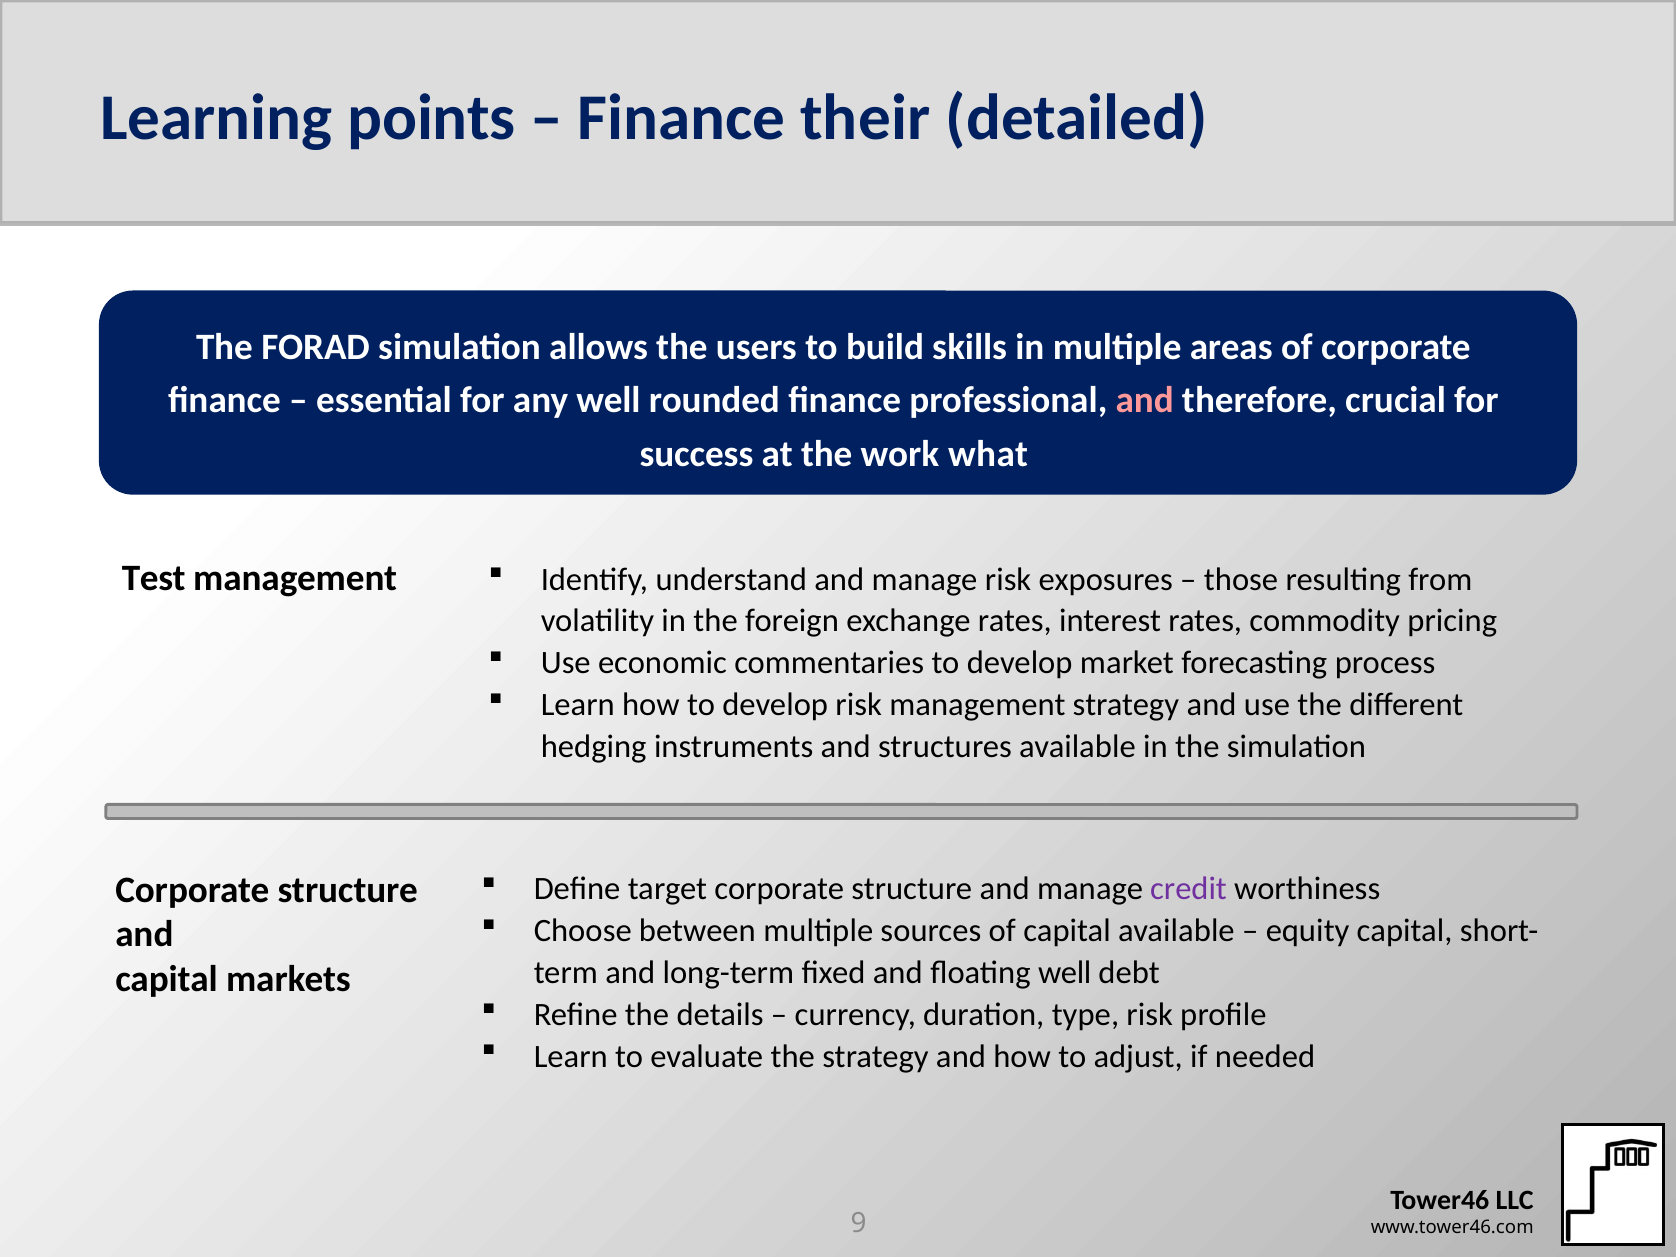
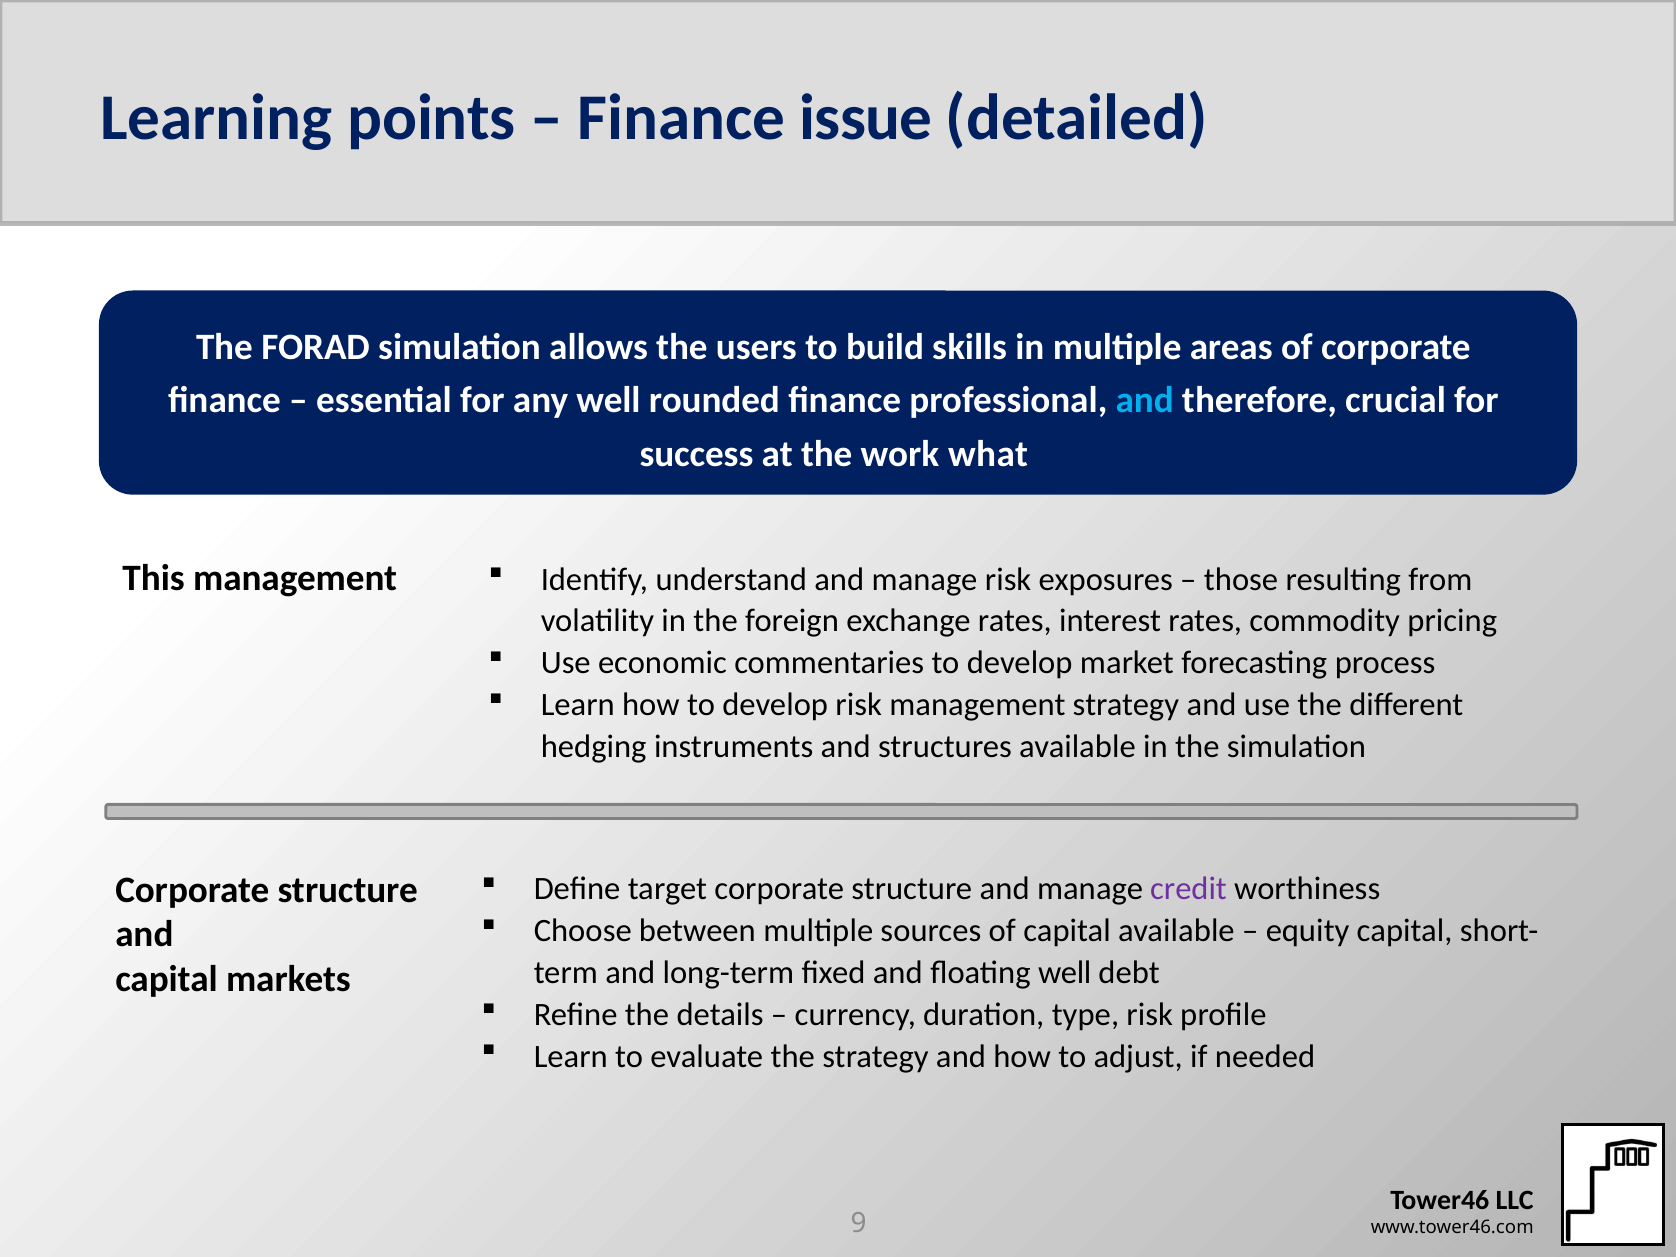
their: their -> issue (866, 118)
and colour: pink -> light blue (1145, 400)
Test: Test -> This (154, 579)
